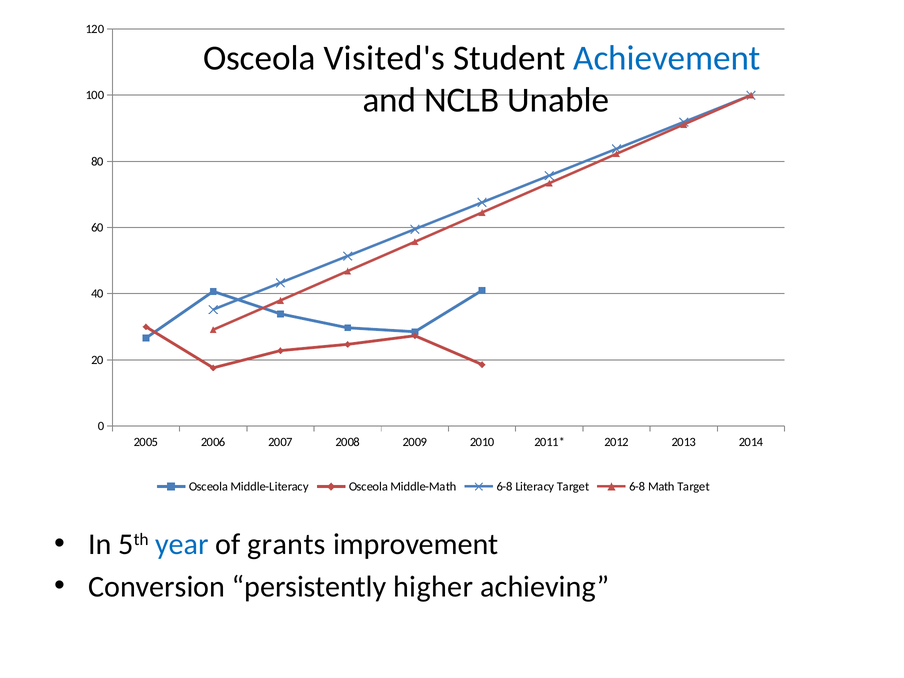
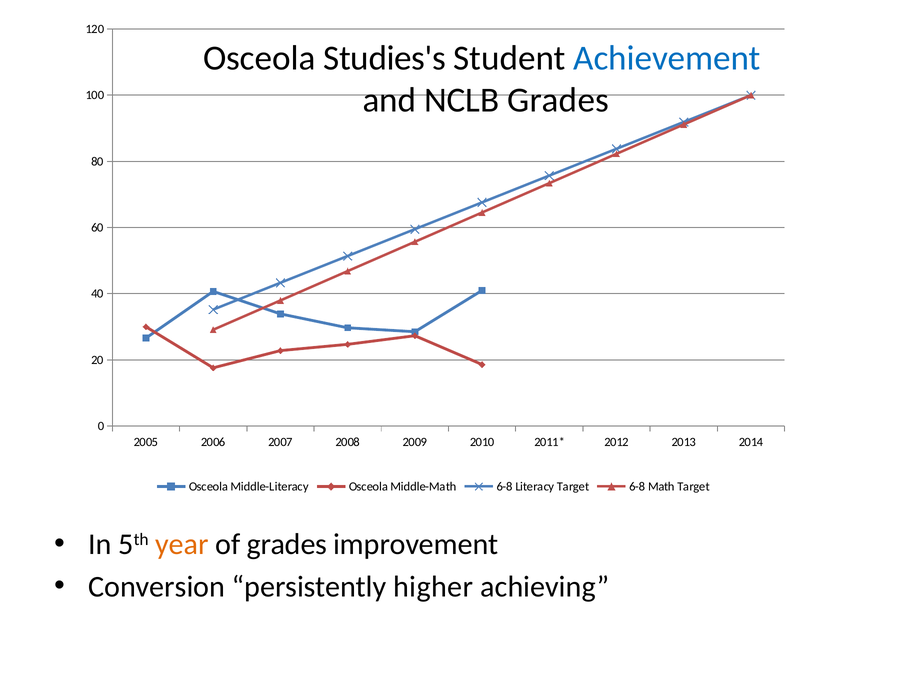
Visited's: Visited's -> Studies's (385, 58)
NCLB Unable: Unable -> Grades (558, 100)
year colour: blue -> orange (182, 545)
of grants: grants -> grades (287, 545)
